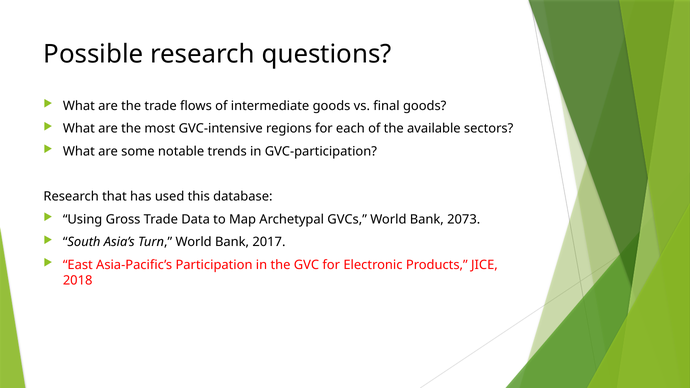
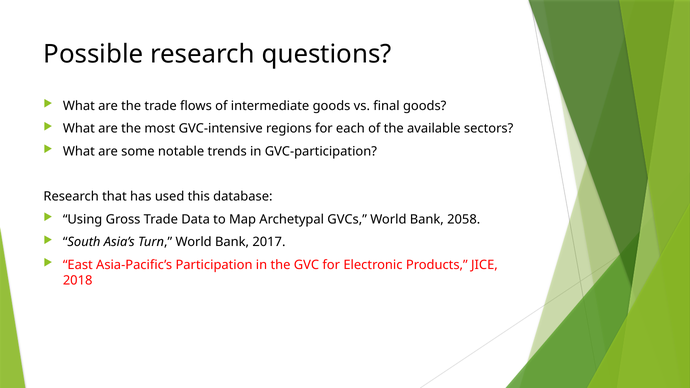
2073: 2073 -> 2058 (464, 219)
